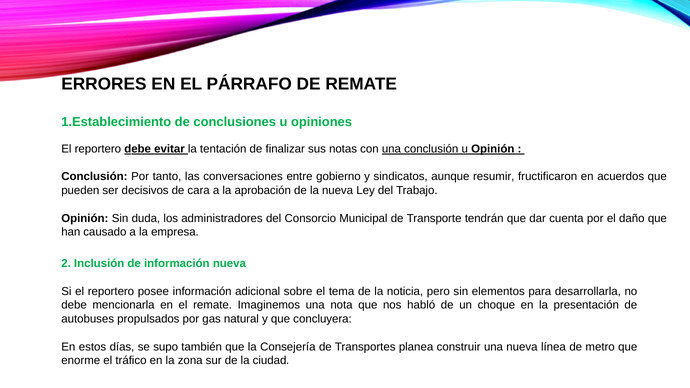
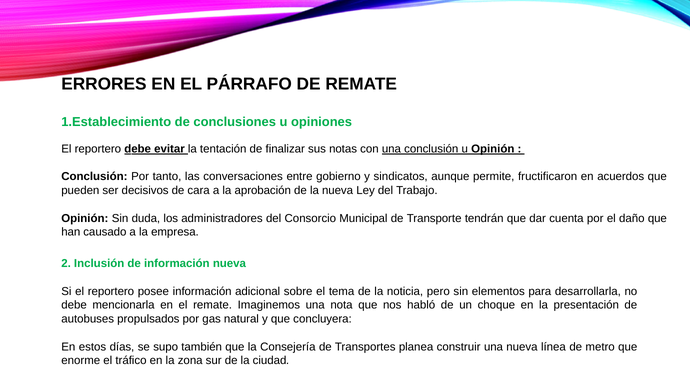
resumir: resumir -> permite (494, 177)
